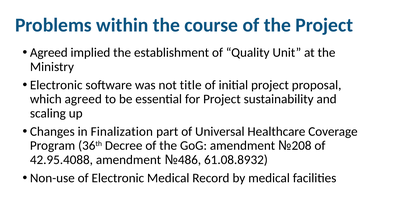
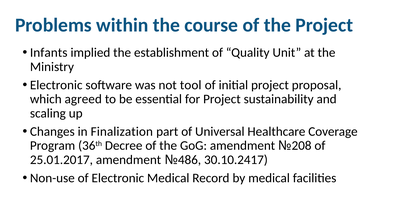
Agreed: Agreed -> Infants (49, 53)
title: title -> tool (191, 85)
42.95.4088: 42.95.4088 -> 25.01.2017 (61, 160)
61.08.8932: 61.08.8932 -> 30.10.2417 (236, 160)
